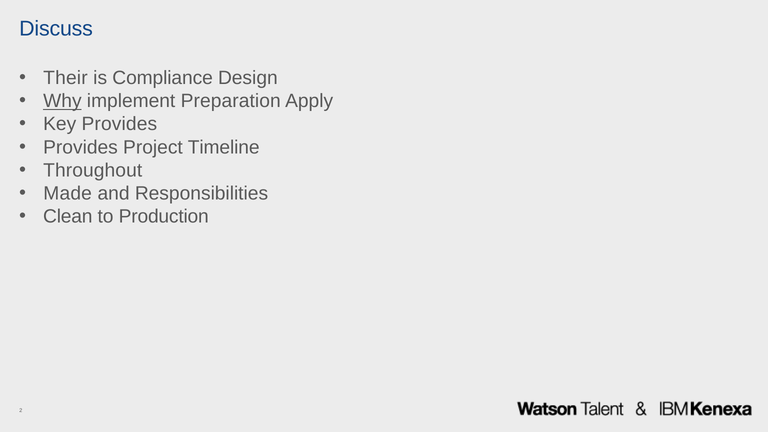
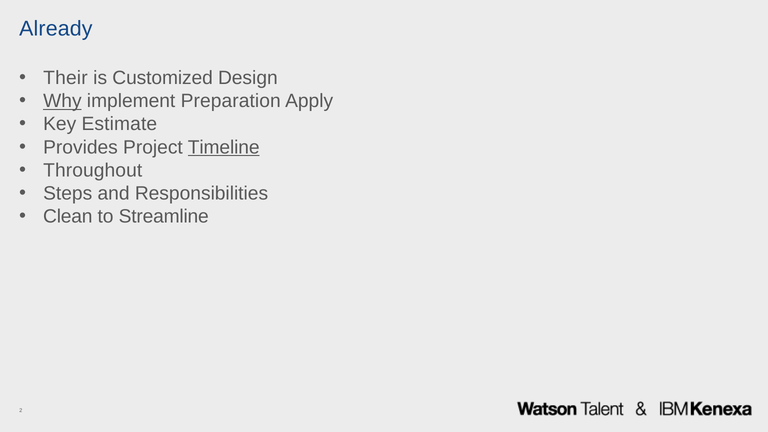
Discuss: Discuss -> Already (56, 29)
Compliance: Compliance -> Customized (163, 78)
Key Provides: Provides -> Estimate (119, 124)
Timeline underline: none -> present (224, 147)
Made: Made -> Steps (68, 193)
Production: Production -> Streamline (164, 216)
